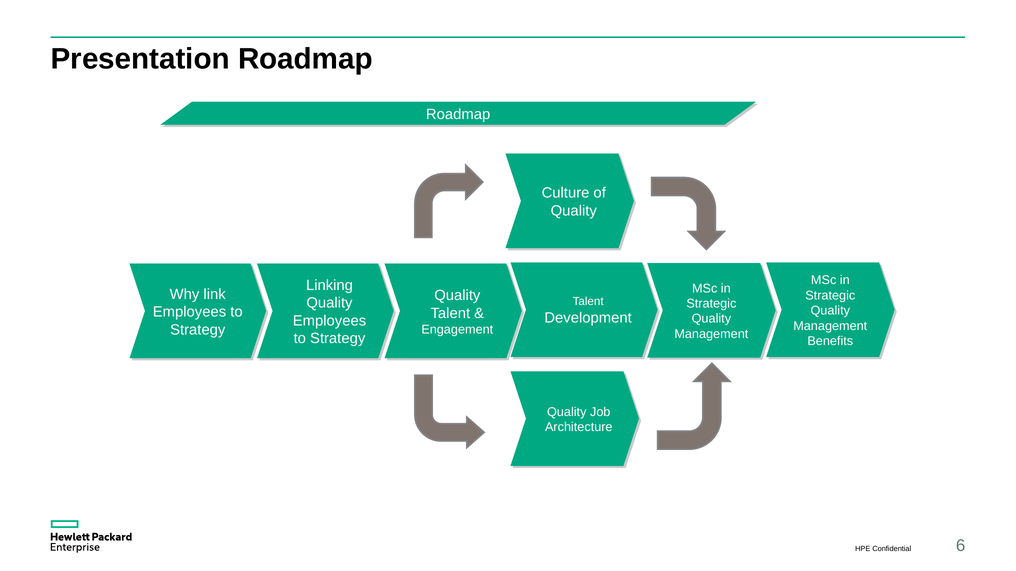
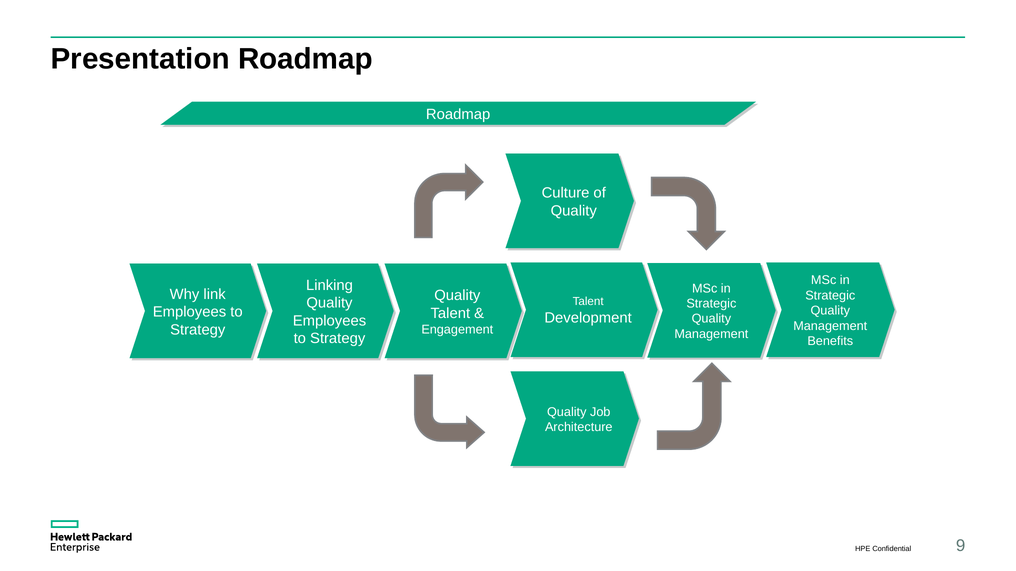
6: 6 -> 9 (961, 546)
